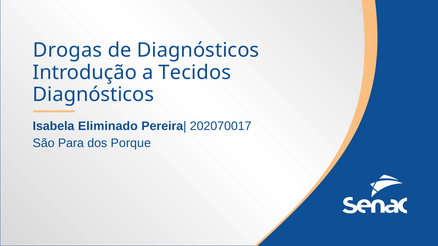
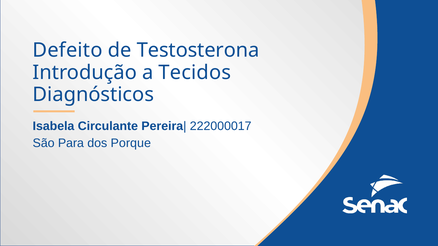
Drogas: Drogas -> Defeito (68, 50)
de Diagnósticos: Diagnósticos -> Testosterona (198, 50)
Eliminado: Eliminado -> Circulante (108, 126)
202070017: 202070017 -> 222000017 (221, 126)
